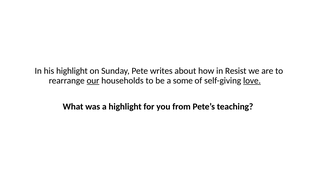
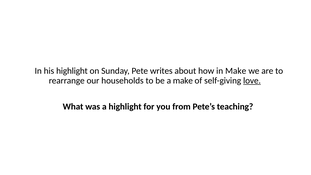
in Resist: Resist -> Make (236, 71)
our underline: present -> none (93, 81)
a some: some -> make (183, 81)
